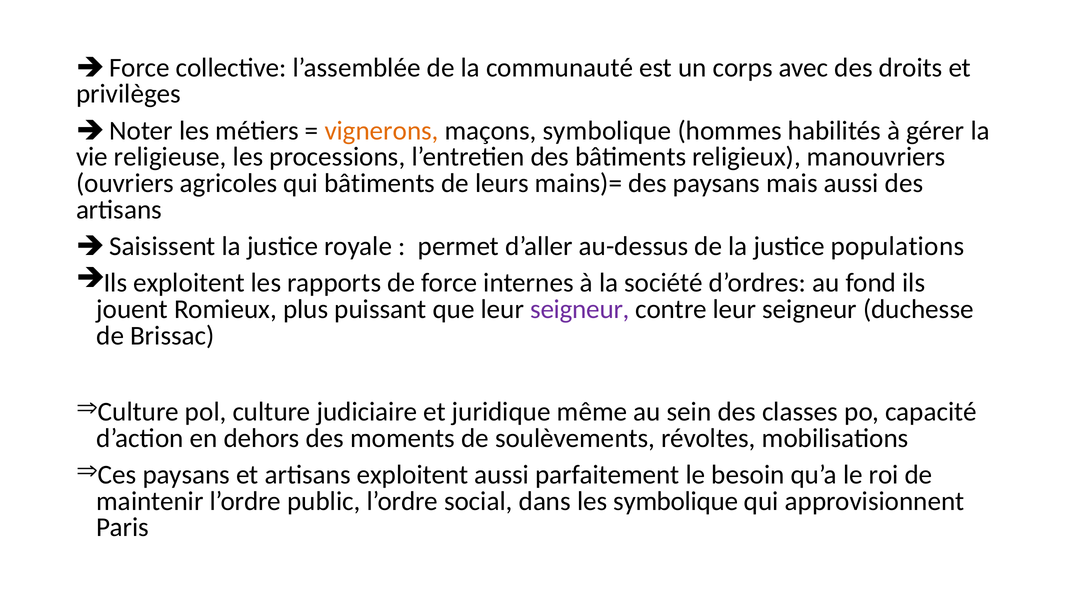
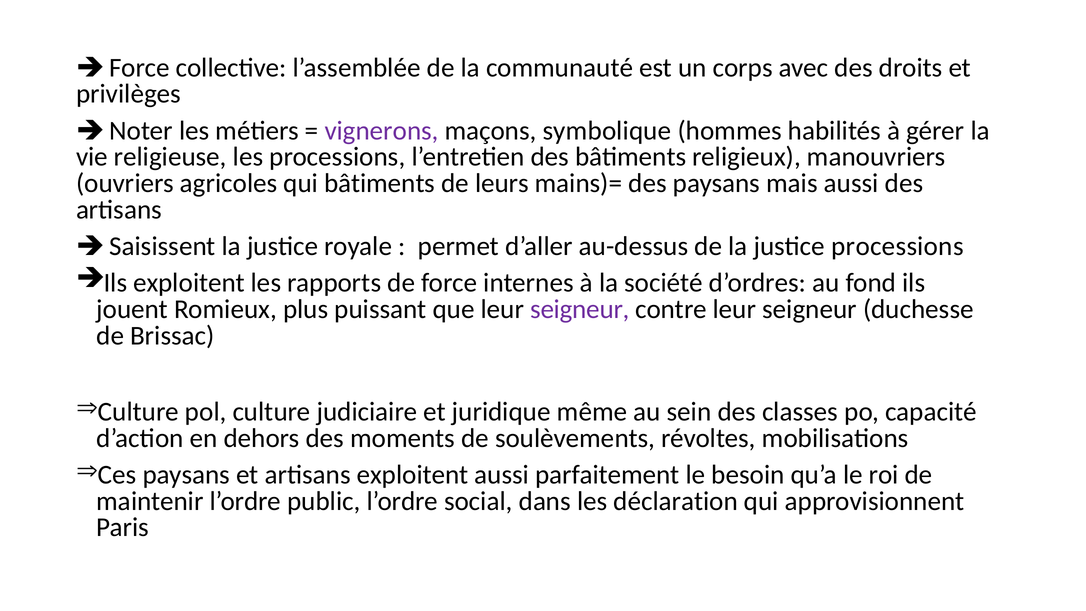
vignerons colour: orange -> purple (382, 131)
justice populations: populations -> processions (897, 246)
les symbolique: symbolique -> déclaration (676, 501)
